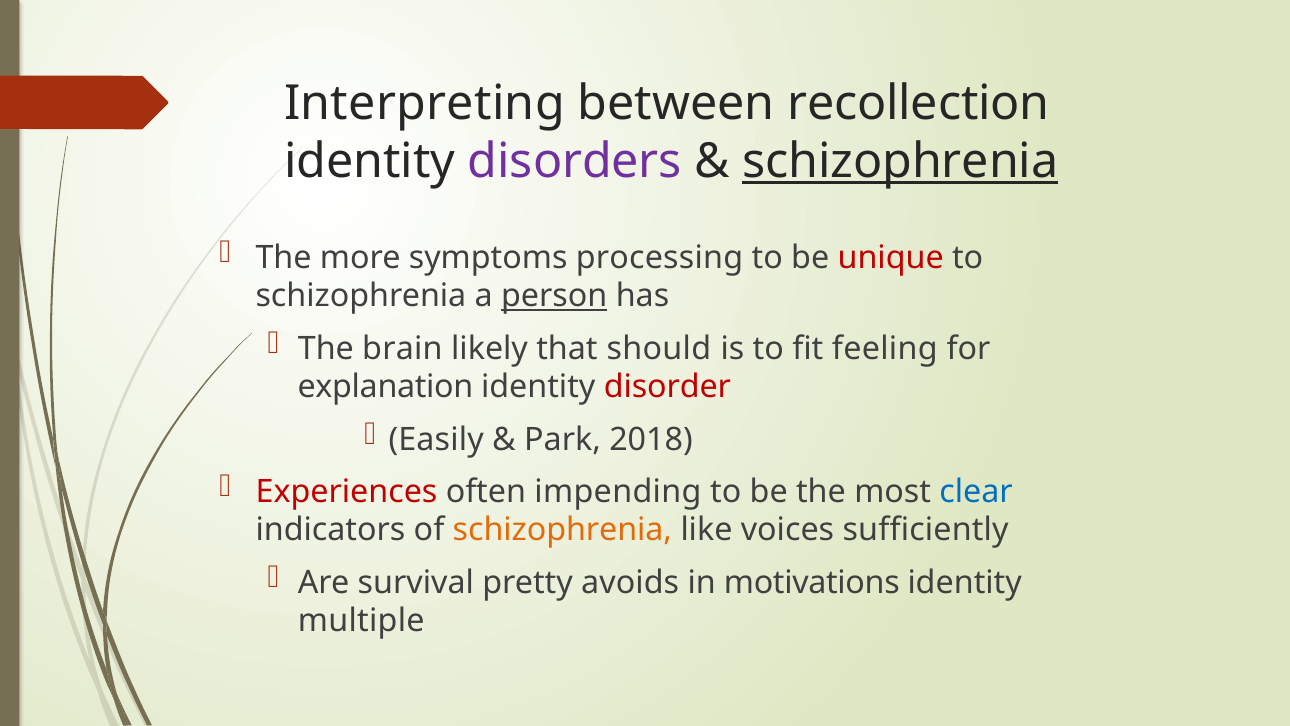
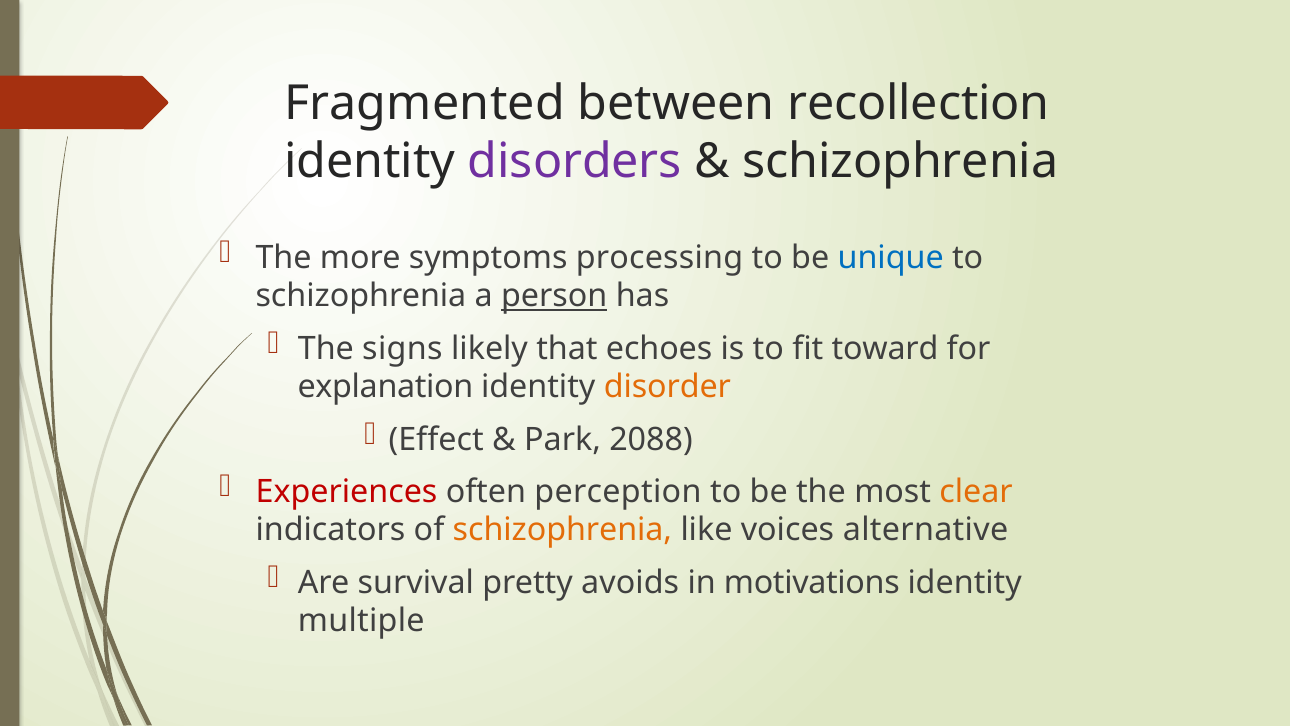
Interpreting: Interpreting -> Fragmented (425, 103)
schizophrenia underline: present -> none (900, 161)
unique colour: red -> blue (891, 257)
brain: brain -> signs (402, 348)
should: should -> echoes (659, 348)
feeling: feeling -> toward (885, 348)
disorder colour: red -> orange (667, 387)
Easily: Easily -> Effect (436, 439)
2018: 2018 -> 2088 (651, 439)
impending: impending -> perception (618, 491)
clear colour: blue -> orange (976, 491)
sufficiently: sufficiently -> alternative (926, 530)
